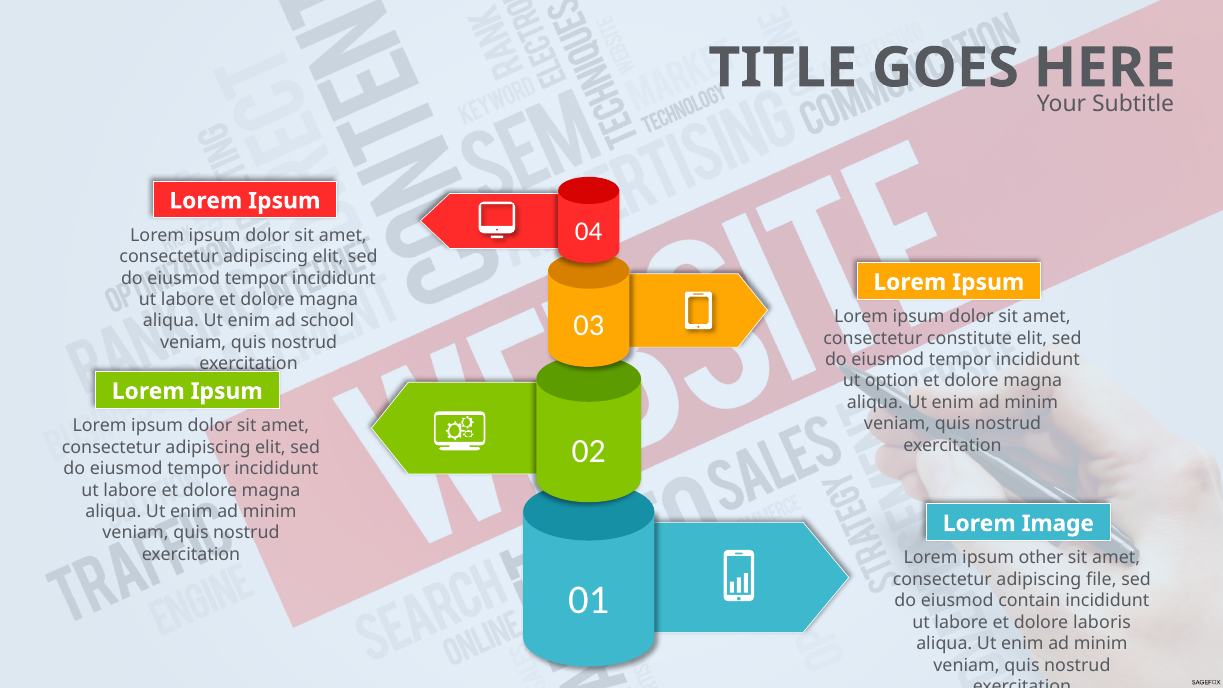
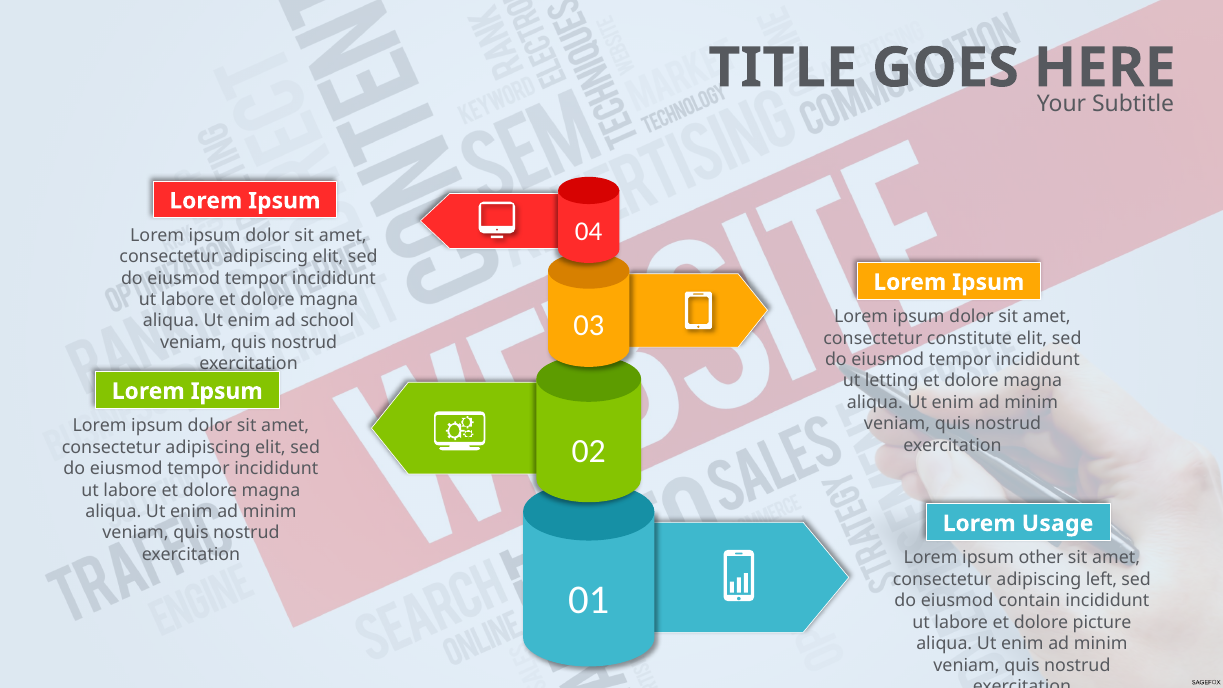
option: option -> letting (892, 381)
Image: Image -> Usage (1058, 523)
file: file -> left (1101, 579)
laboris: laboris -> picture (1102, 622)
